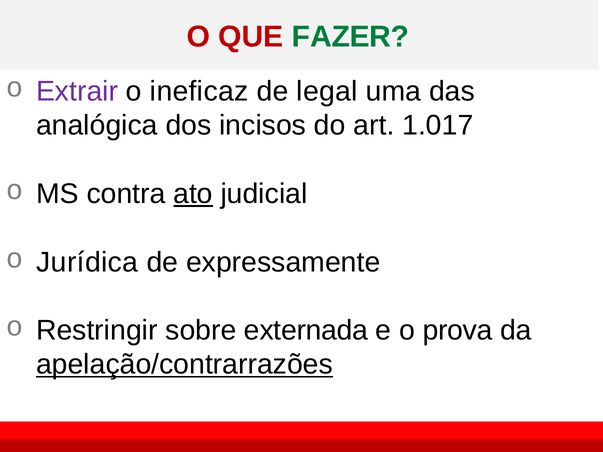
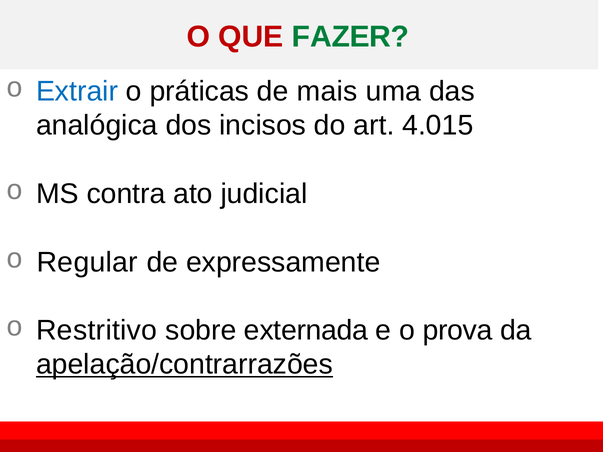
Extrair colour: purple -> blue (77, 91)
ineficaz: ineficaz -> práticas (199, 91)
legal: legal -> mais (327, 91)
1.017: 1.017 -> 4.015 (438, 126)
ato underline: present -> none (193, 194)
Jurídica: Jurídica -> Regular (87, 262)
Restringir: Restringir -> Restritivo (97, 331)
